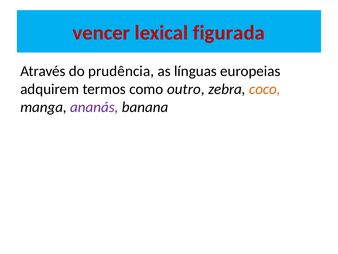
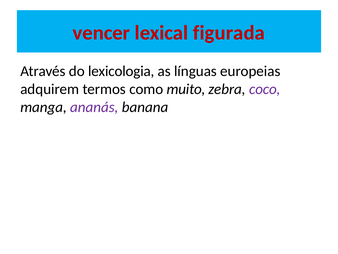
prudência: prudência -> lexicologia (121, 71)
outro: outro -> muito (186, 89)
coco colour: orange -> purple (265, 89)
